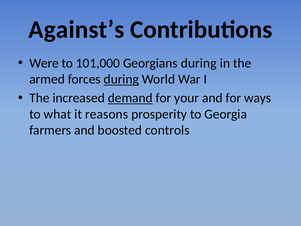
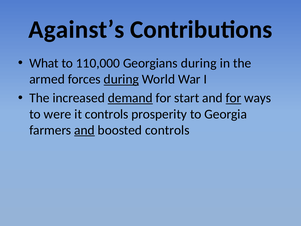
Were: Were -> What (44, 63)
101,000: 101,000 -> 110,000 (98, 63)
your: your -> start (187, 98)
for underline: none -> present (233, 98)
what: what -> were (58, 114)
it reasons: reasons -> controls (107, 114)
and underline: none -> present (84, 130)
